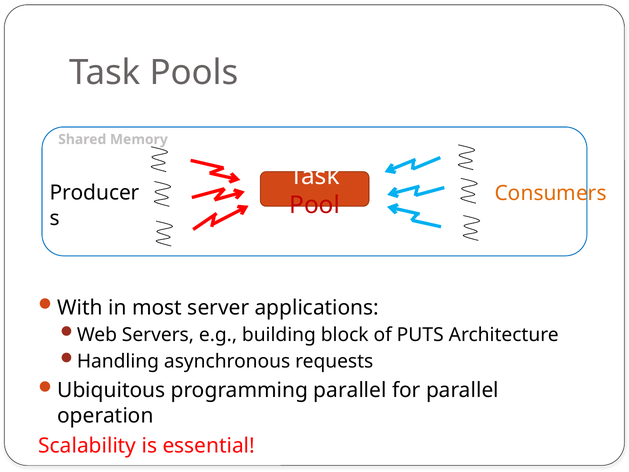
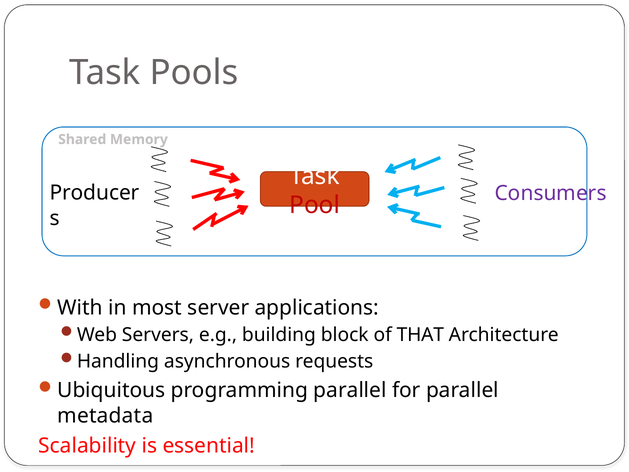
Consumers colour: orange -> purple (551, 193)
PUTS: PUTS -> THAT (420, 335)
operation: operation -> metadata (105, 415)
